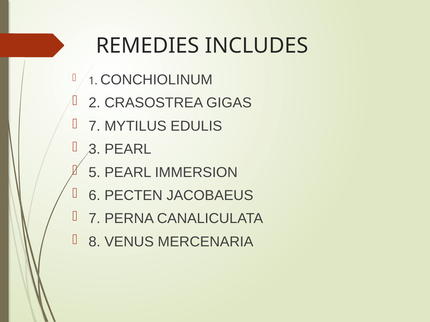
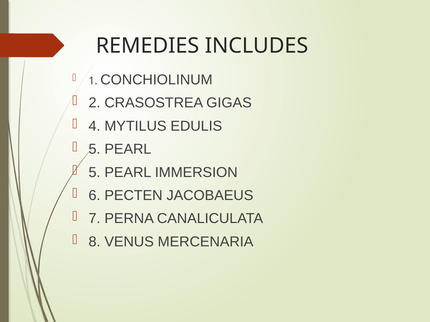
7: 7 -> 4 (94, 126)
3: 3 -> 5 (94, 149)
